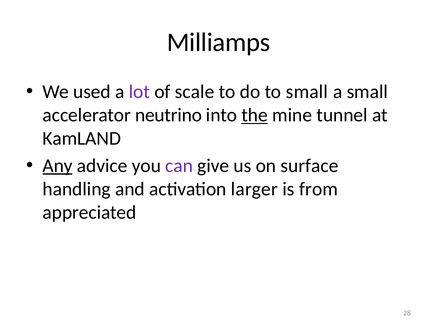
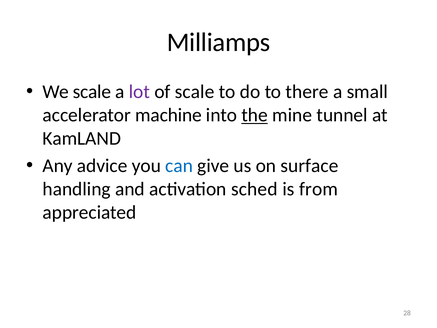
We used: used -> scale (92, 92)
to small: small -> there (307, 92)
neutrino: neutrino -> machine (169, 115)
Any underline: present -> none (58, 165)
can colour: purple -> blue (179, 165)
larger: larger -> sched (254, 189)
